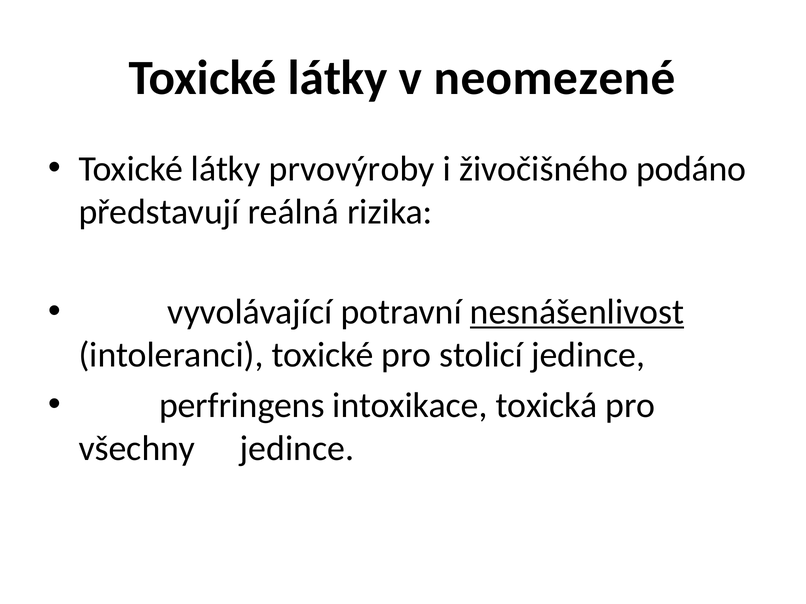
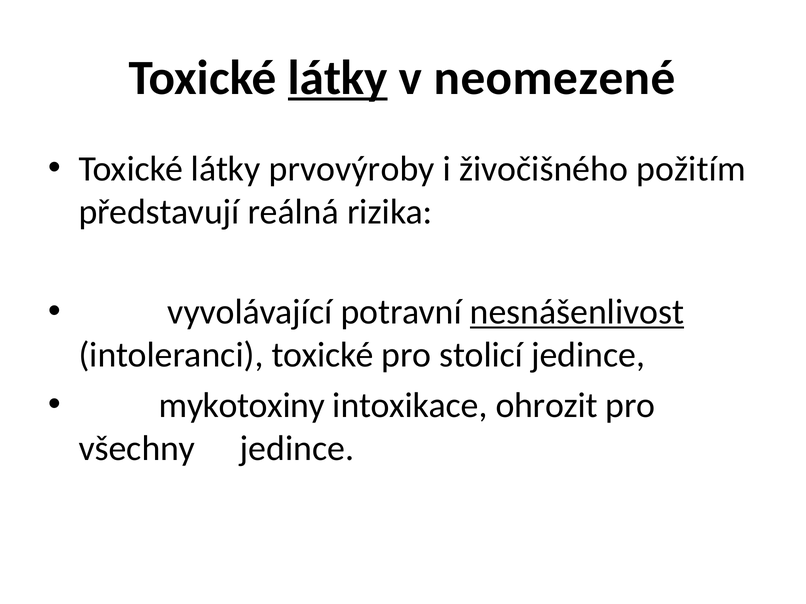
látky underline: none -> present (338, 78)
podáno: podáno -> požitím (691, 169)
perfringens: perfringens -> mykotoxiny (242, 406)
toxická: toxická -> ohrozit (547, 406)
